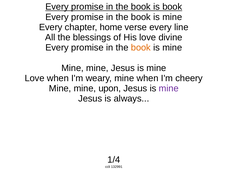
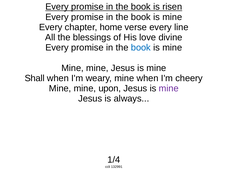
is book: book -> risen (172, 7)
book colour: orange -> blue (141, 47)
Love: Love -> Shall (35, 78)
